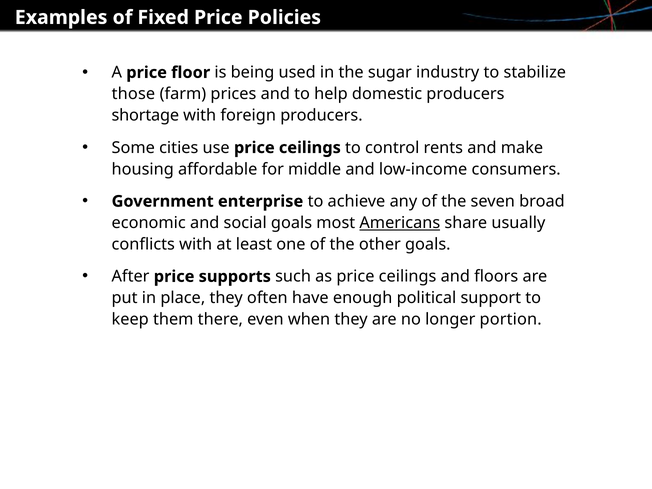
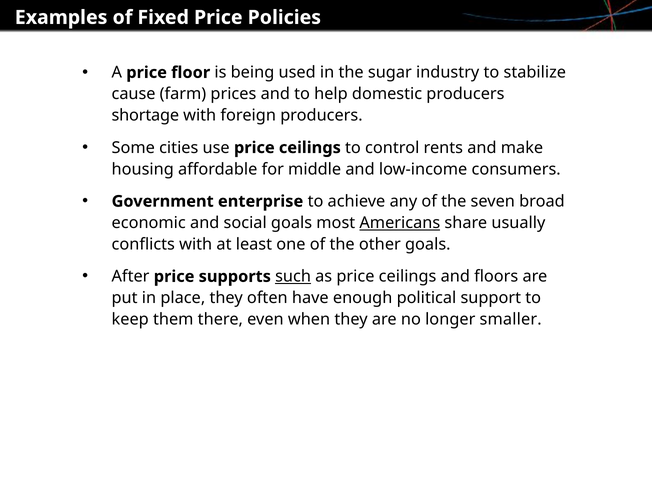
those: those -> cause (134, 94)
such underline: none -> present (293, 276)
portion: portion -> smaller (511, 319)
